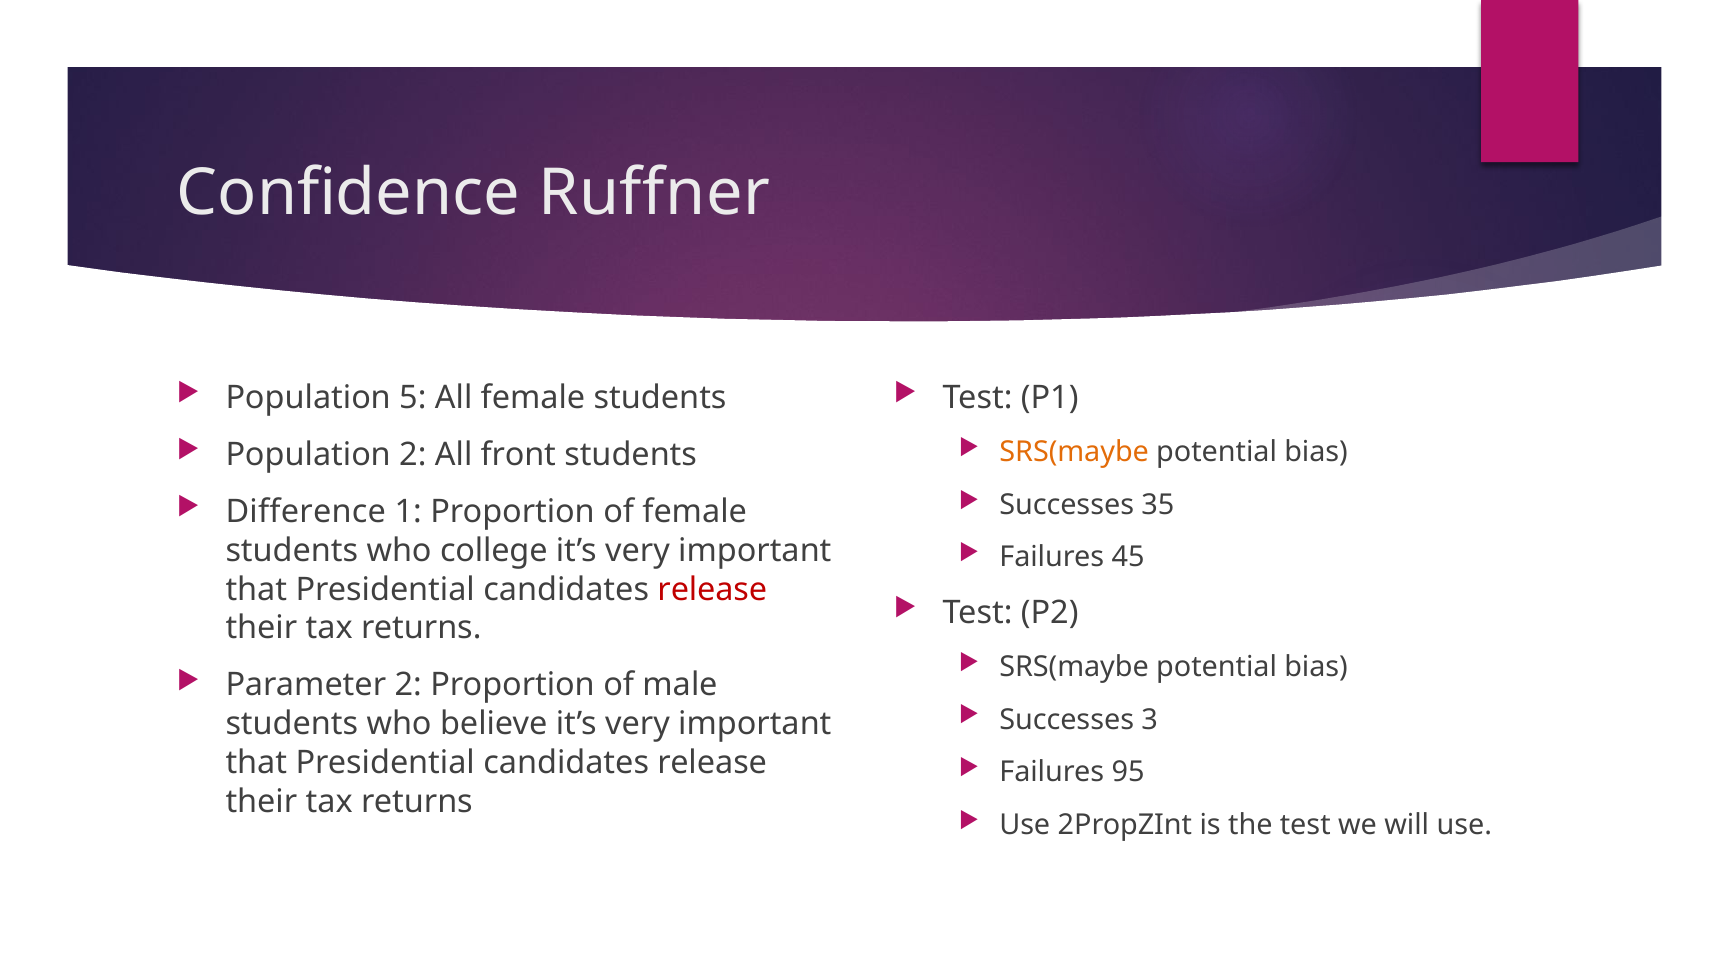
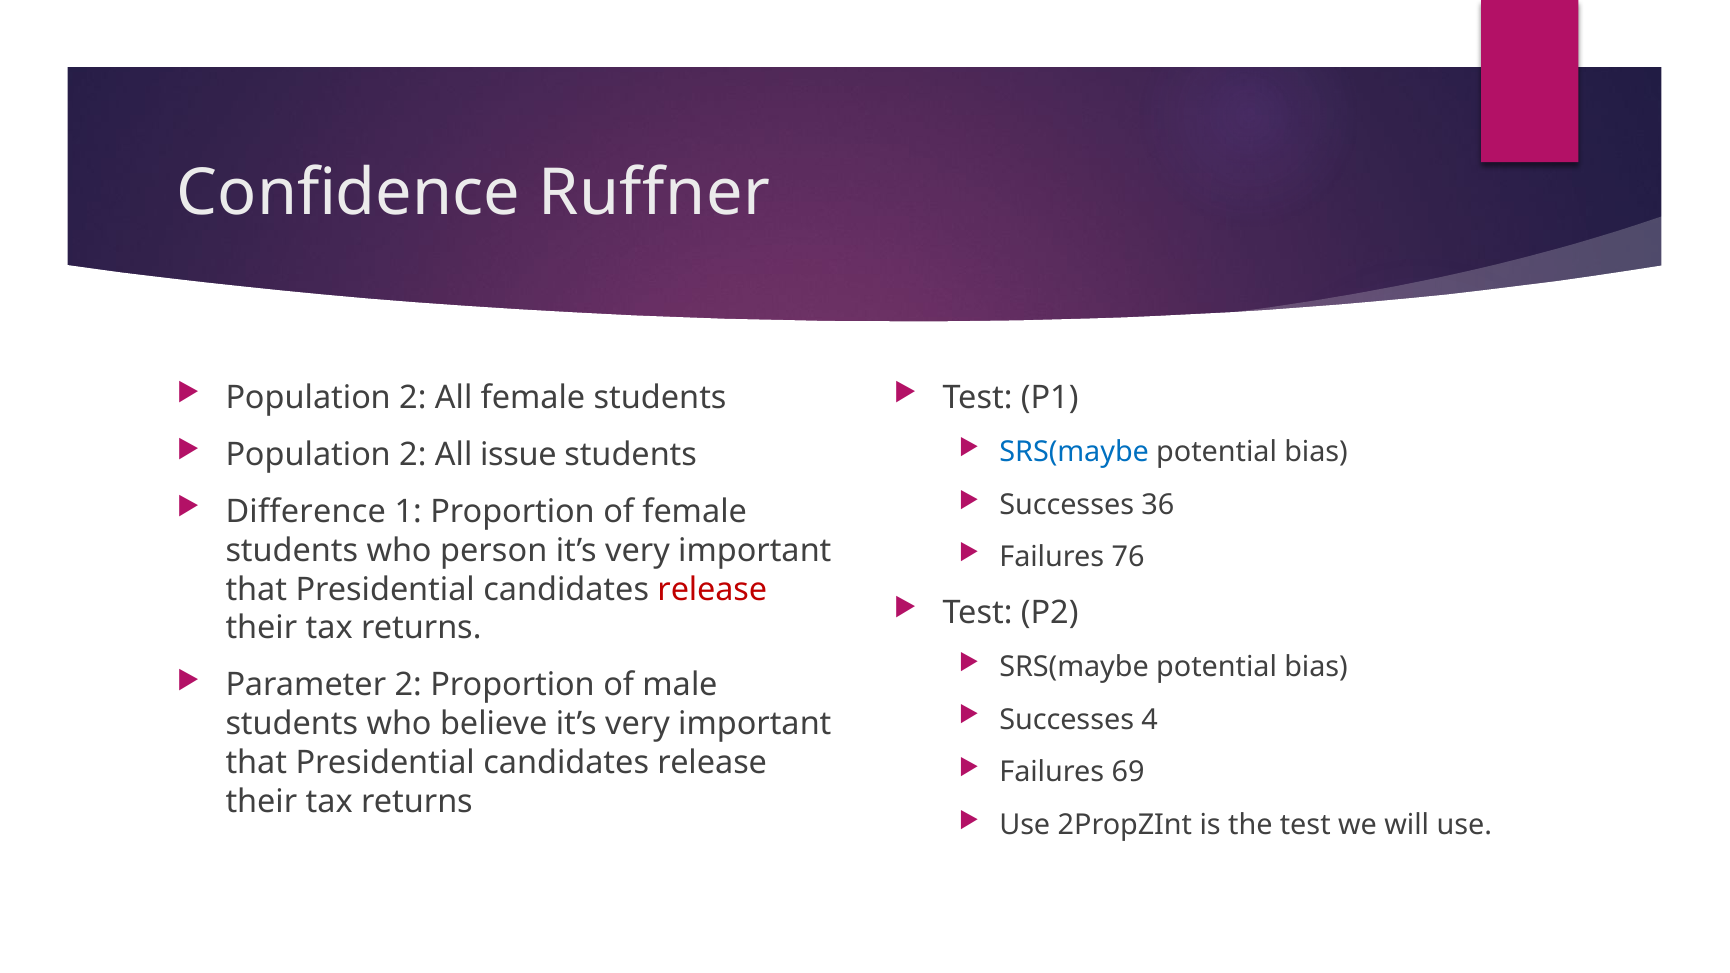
5: 5 -> 2 (413, 398)
SRS(maybe colour: orange -> blue (1074, 452)
front: front -> issue (518, 455)
35: 35 -> 36 (1158, 505)
college: college -> person (494, 550)
45: 45 -> 76 (1128, 557)
3: 3 -> 4 (1150, 720)
95: 95 -> 69 (1128, 772)
